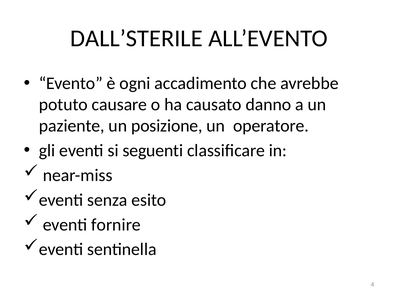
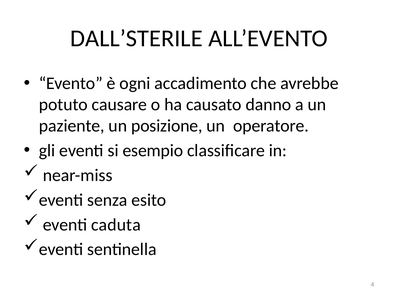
seguenti: seguenti -> esempio (153, 151)
fornire: fornire -> caduta (116, 225)
